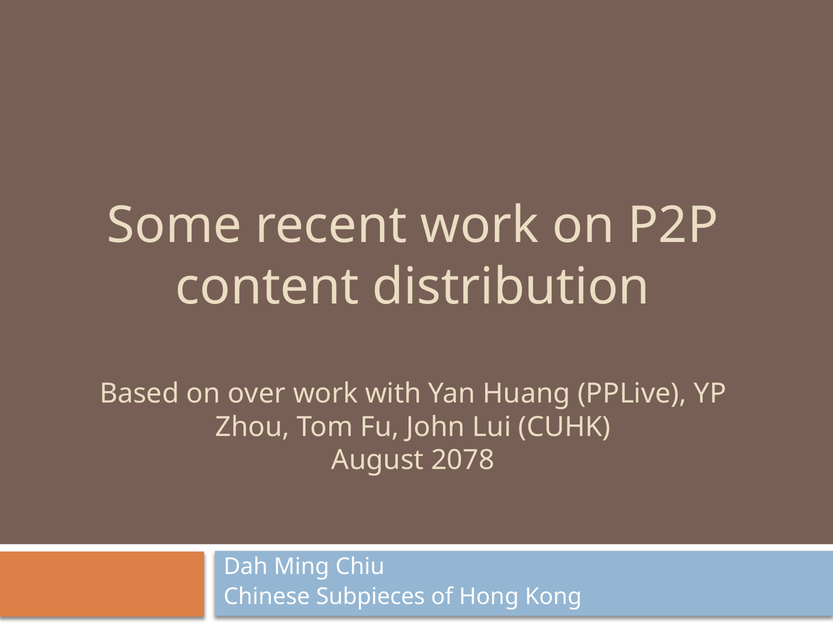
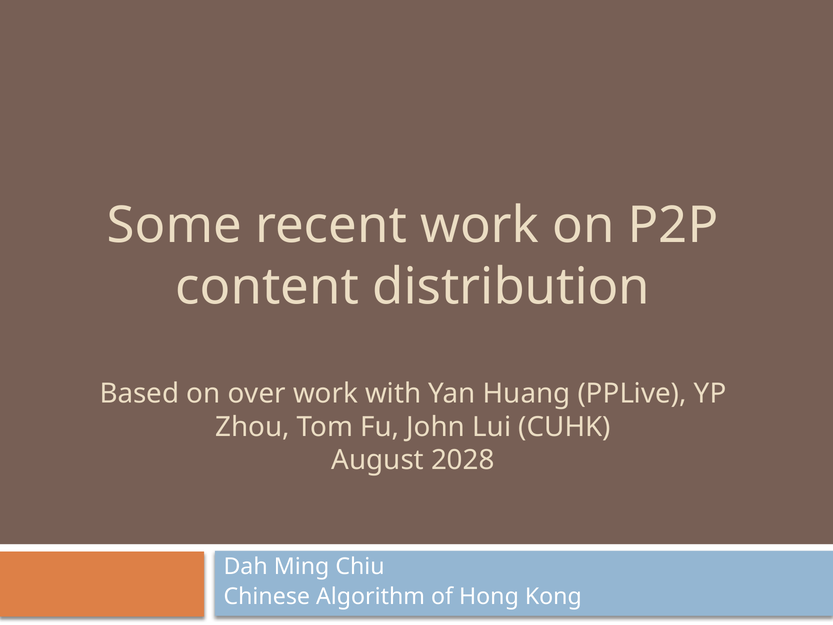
2078: 2078 -> 2028 (463, 460)
Subpieces: Subpieces -> Algorithm (371, 597)
